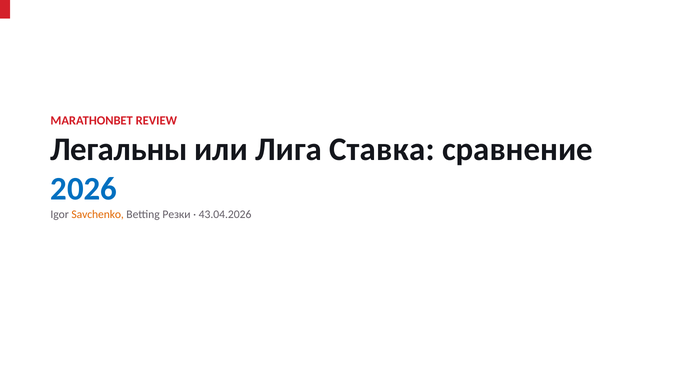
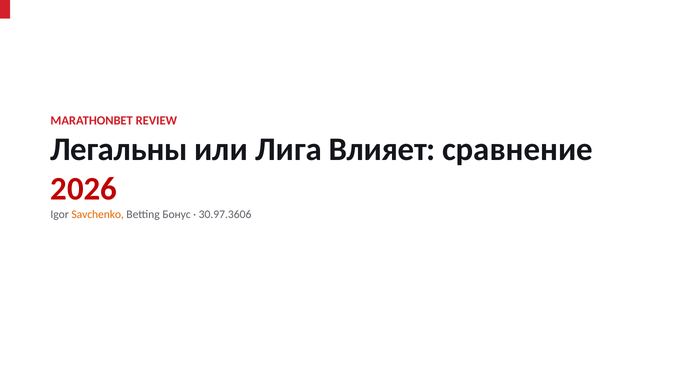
Ставка: Ставка -> Влияет (382, 149)
2026 colour: blue -> red (84, 189)
Резки: Резки -> Бонус (177, 214)
43.04.2026: 43.04.2026 -> 30.97.3606 (225, 214)
